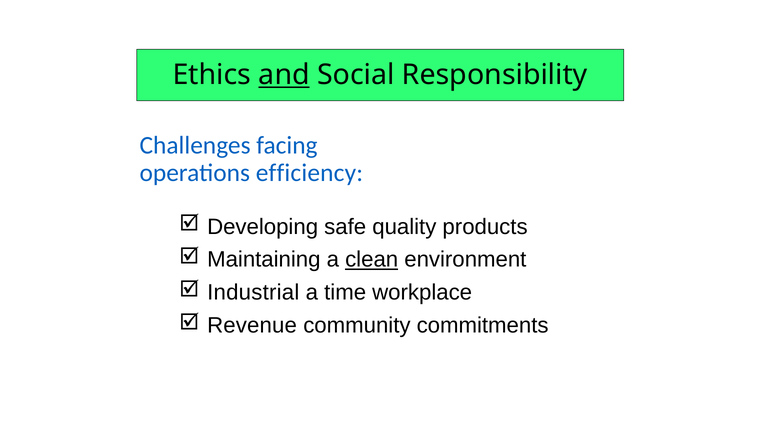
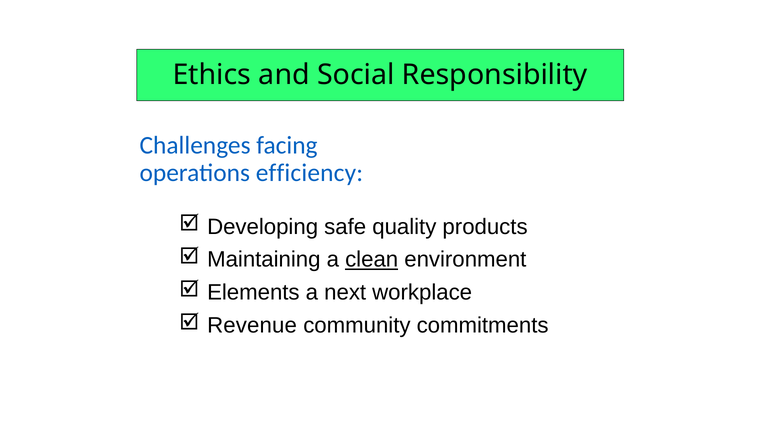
and underline: present -> none (284, 75)
Industrial: Industrial -> Elements (253, 292)
time: time -> next (345, 292)
